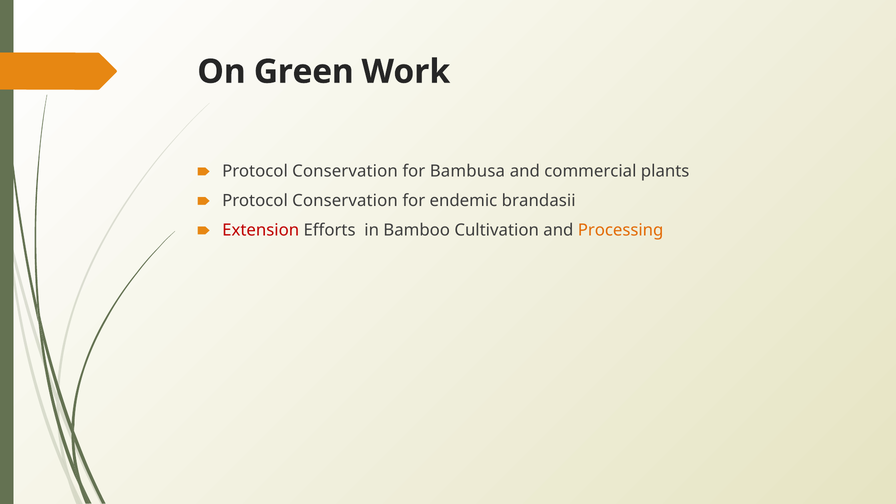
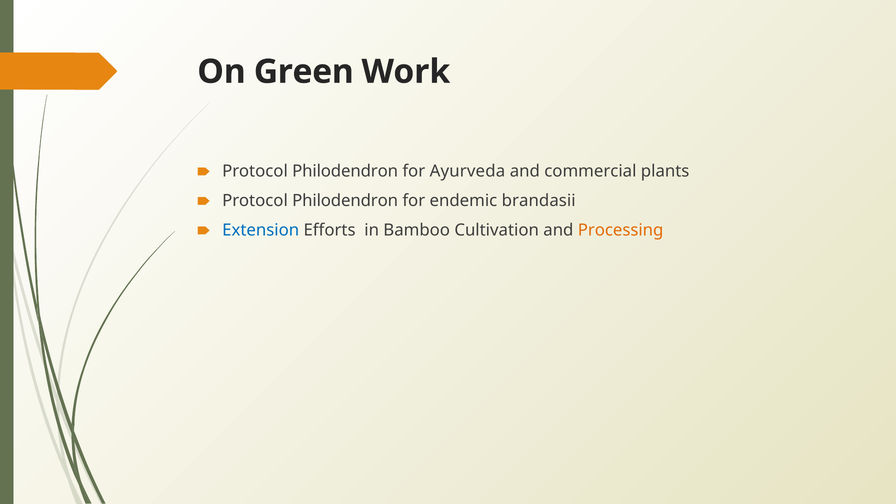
Conservation: Conservation -> Philodendron (345, 171)
Bambusa: Bambusa -> Ayurveda (467, 171)
Conservation: Conservation -> Philodendron (345, 201)
Extension colour: red -> blue (261, 230)
